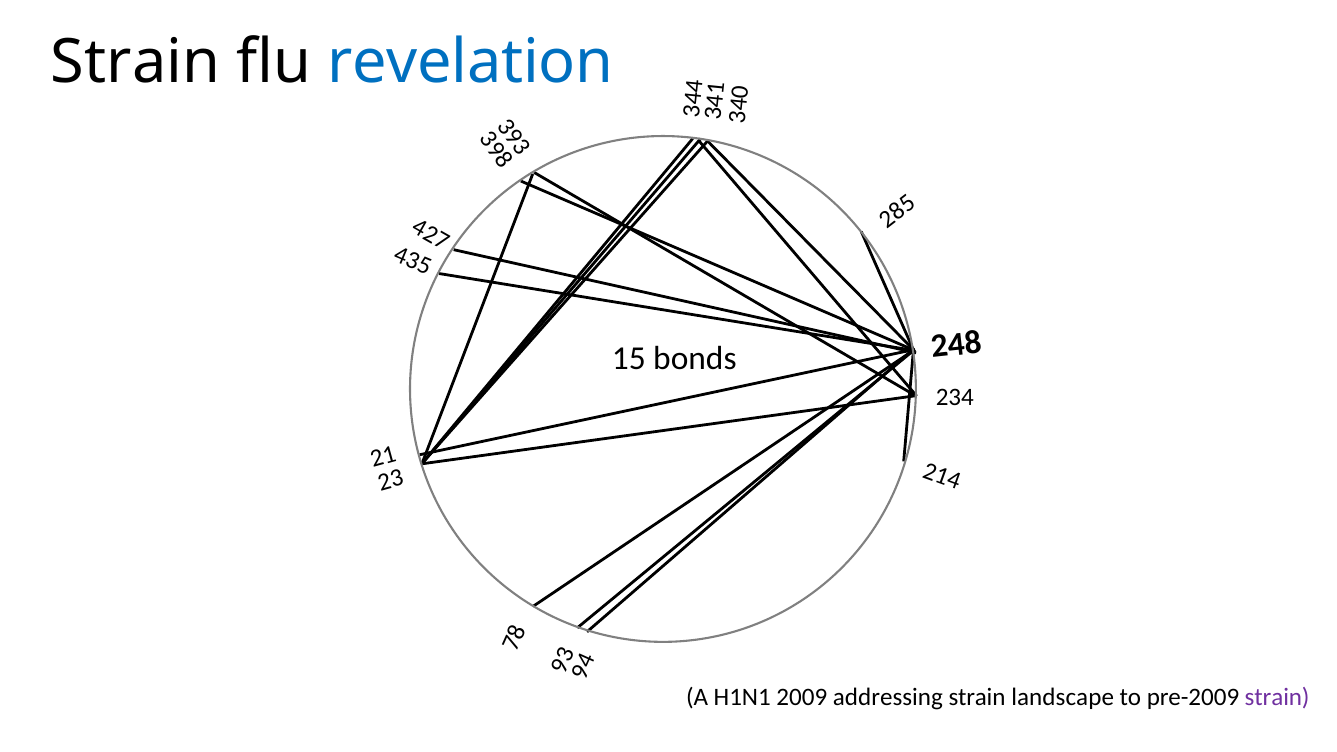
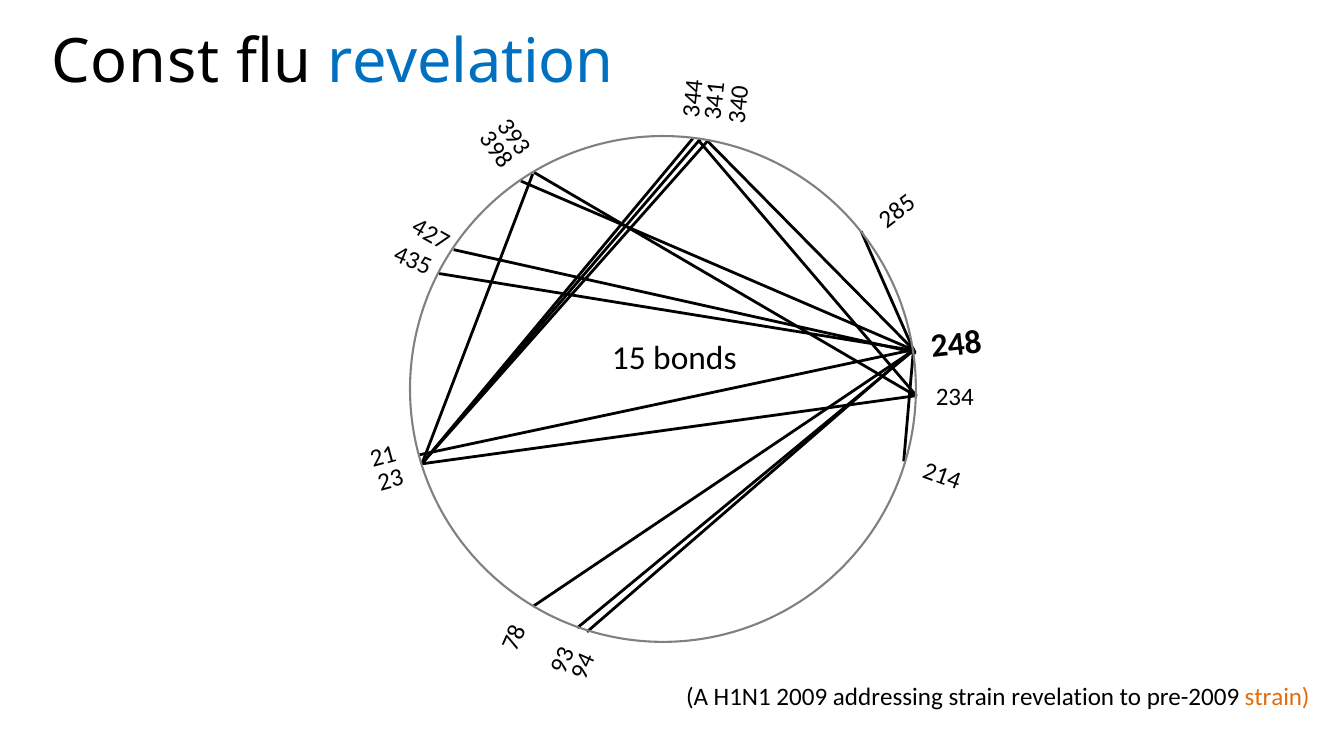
Strain: Strain -> Const (135, 62)
strain landscape: landscape -> revelation (1063, 698)
strain colour: purple -> orange (1277, 698)
